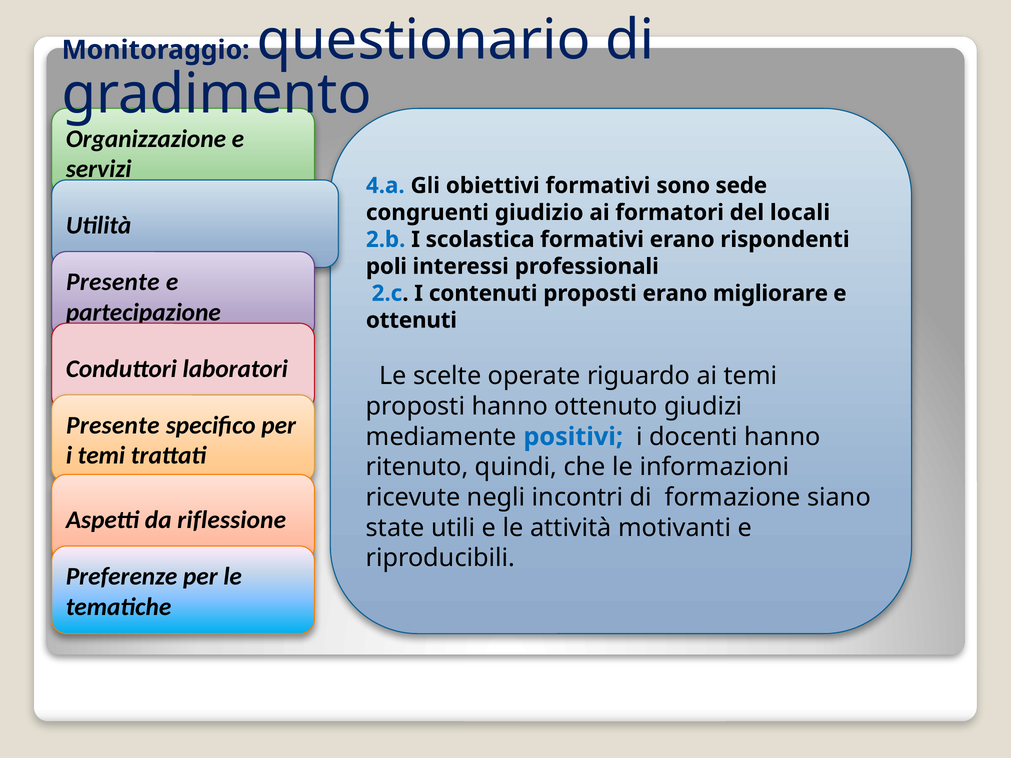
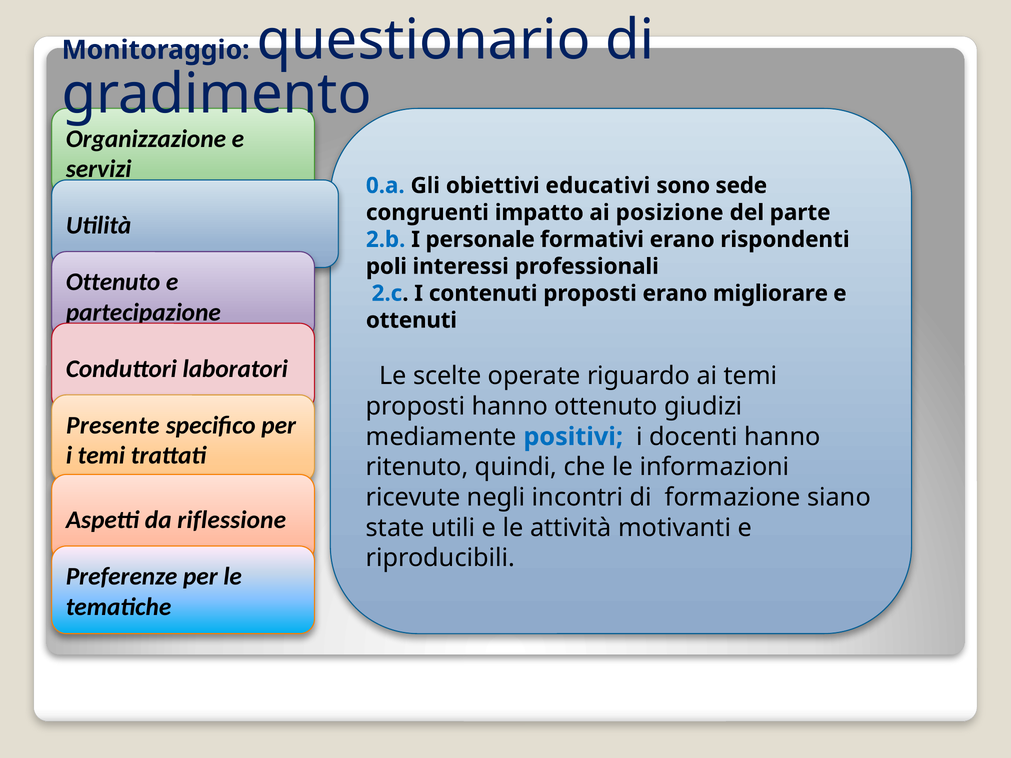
4.a: 4.a -> 0.a (385, 186)
obiettivi formativi: formativi -> educativi (598, 186)
giudizio: giudizio -> impatto (539, 213)
formatori: formatori -> posizione (670, 213)
locali: locali -> parte (800, 213)
scolastica: scolastica -> personale (480, 240)
Presente: Presente -> Ottenuto (113, 282)
